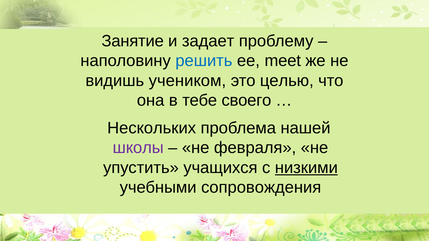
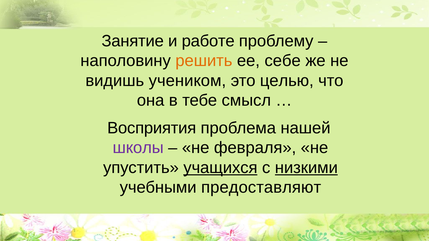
задает: задает -> работе (208, 41)
решить colour: blue -> orange (204, 61)
meet: meet -> себе (283, 61)
своего: своего -> смысл (246, 101)
Нескольких: Нескольких -> Восприятия (152, 128)
учащихся underline: none -> present (220, 168)
сопровождения: сопровождения -> предоставляют (261, 188)
